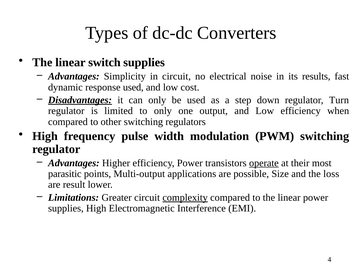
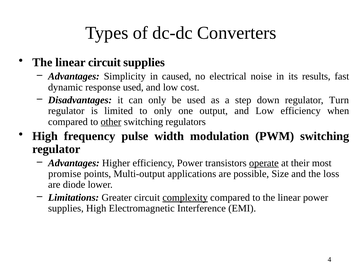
linear switch: switch -> circuit (104, 63)
in circuit: circuit -> caused (177, 77)
Disadvantages underline: present -> none (80, 100)
other underline: none -> present (111, 122)
parasitic: parasitic -> promise (65, 174)
result: result -> diode (74, 185)
